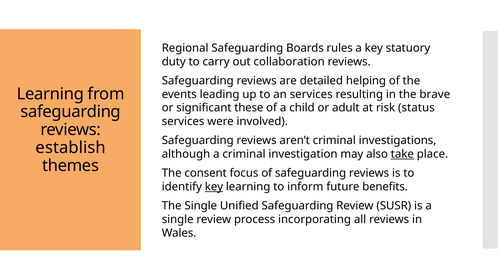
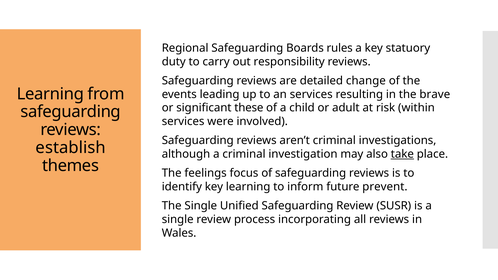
collaboration: collaboration -> responsibility (289, 62)
helping: helping -> change (366, 81)
status: status -> within (416, 108)
consent: consent -> feelings (206, 173)
key underline: present -> none (214, 187)
benefits: benefits -> prevent (385, 187)
